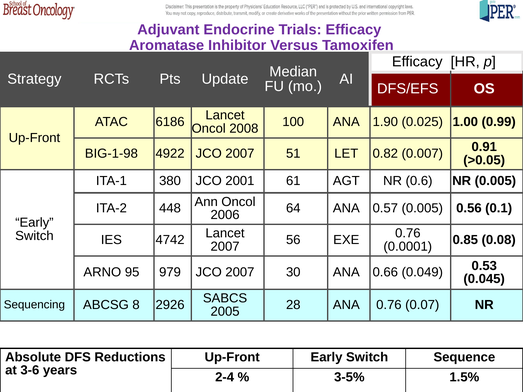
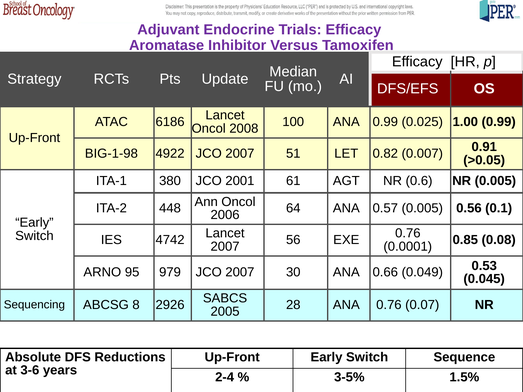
ANA 1.90: 1.90 -> 0.99 (385, 122)
